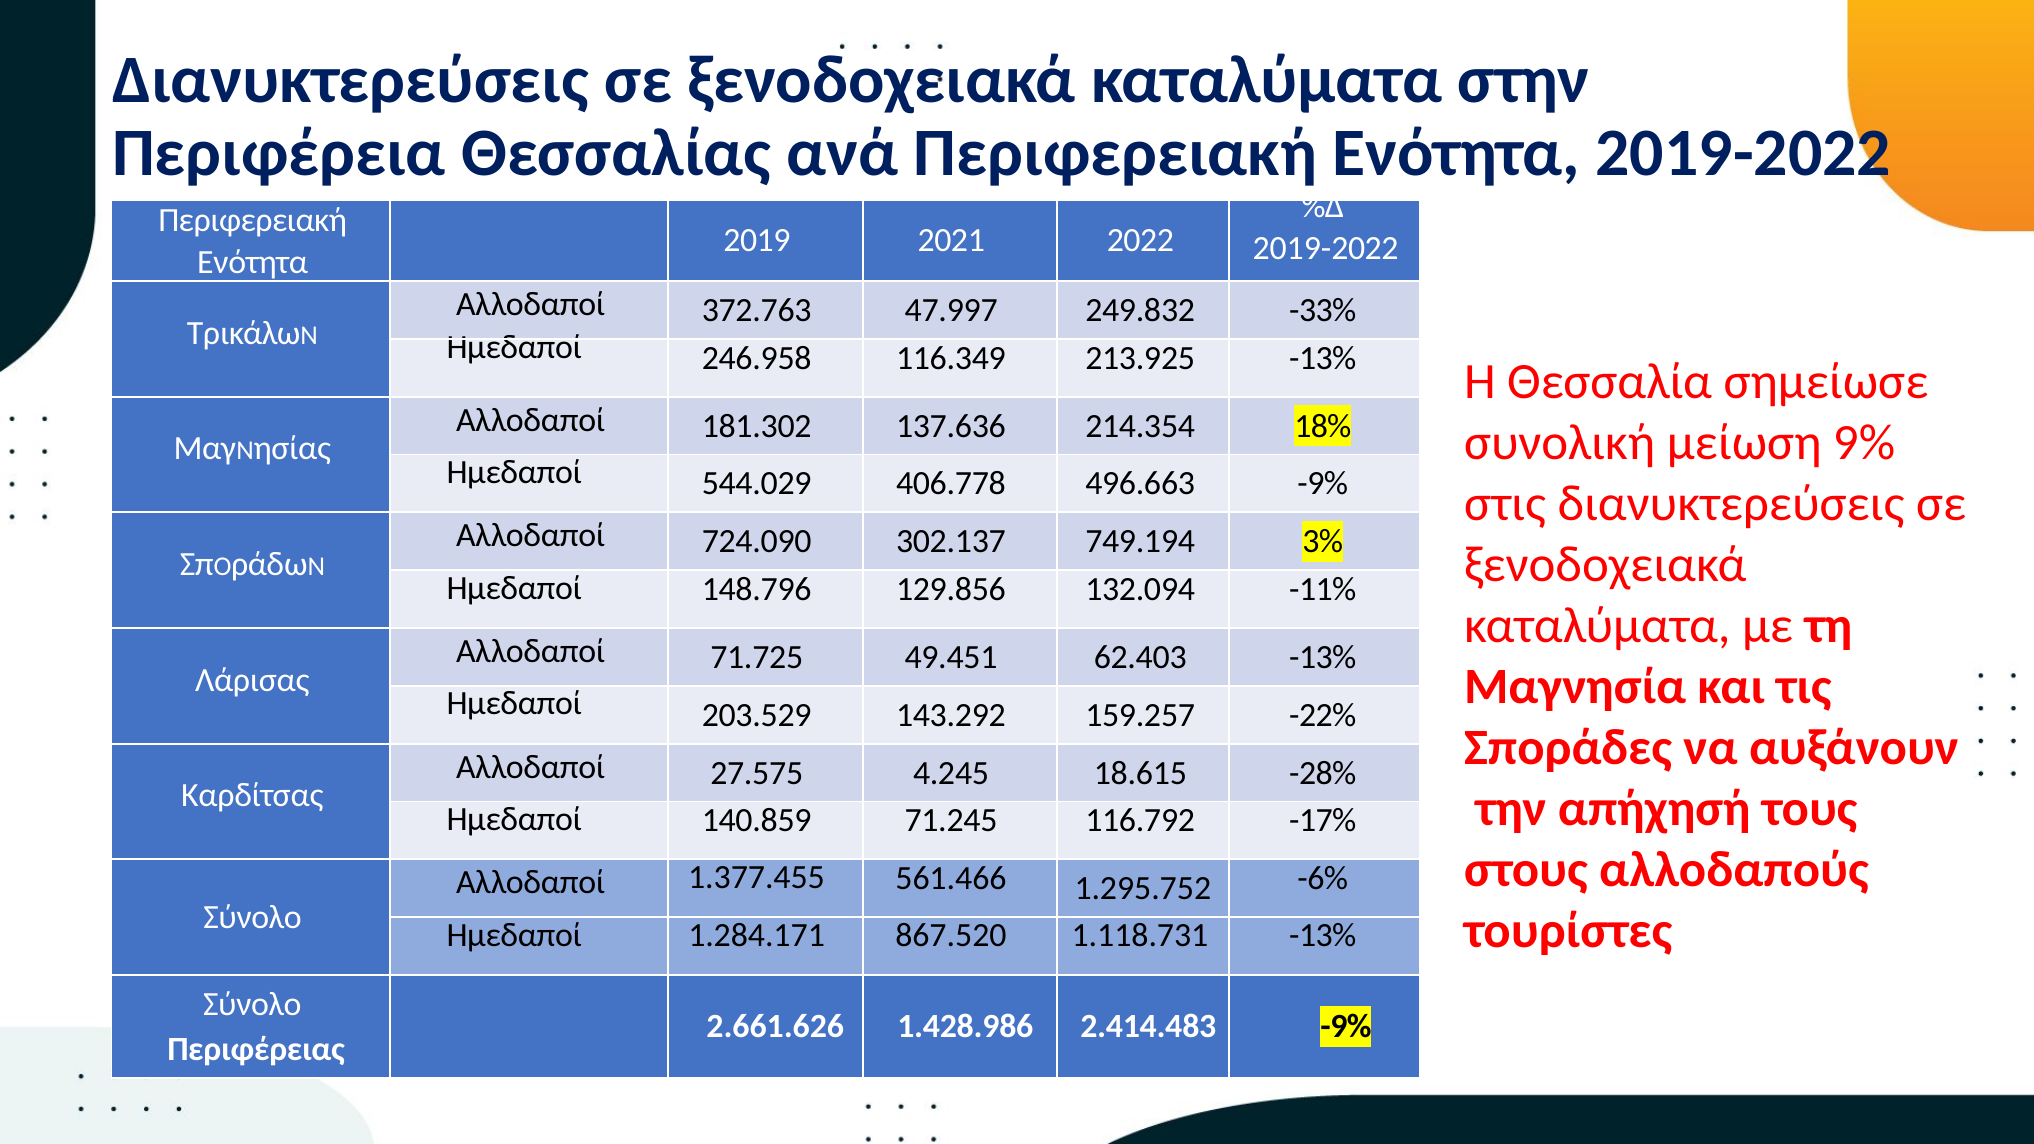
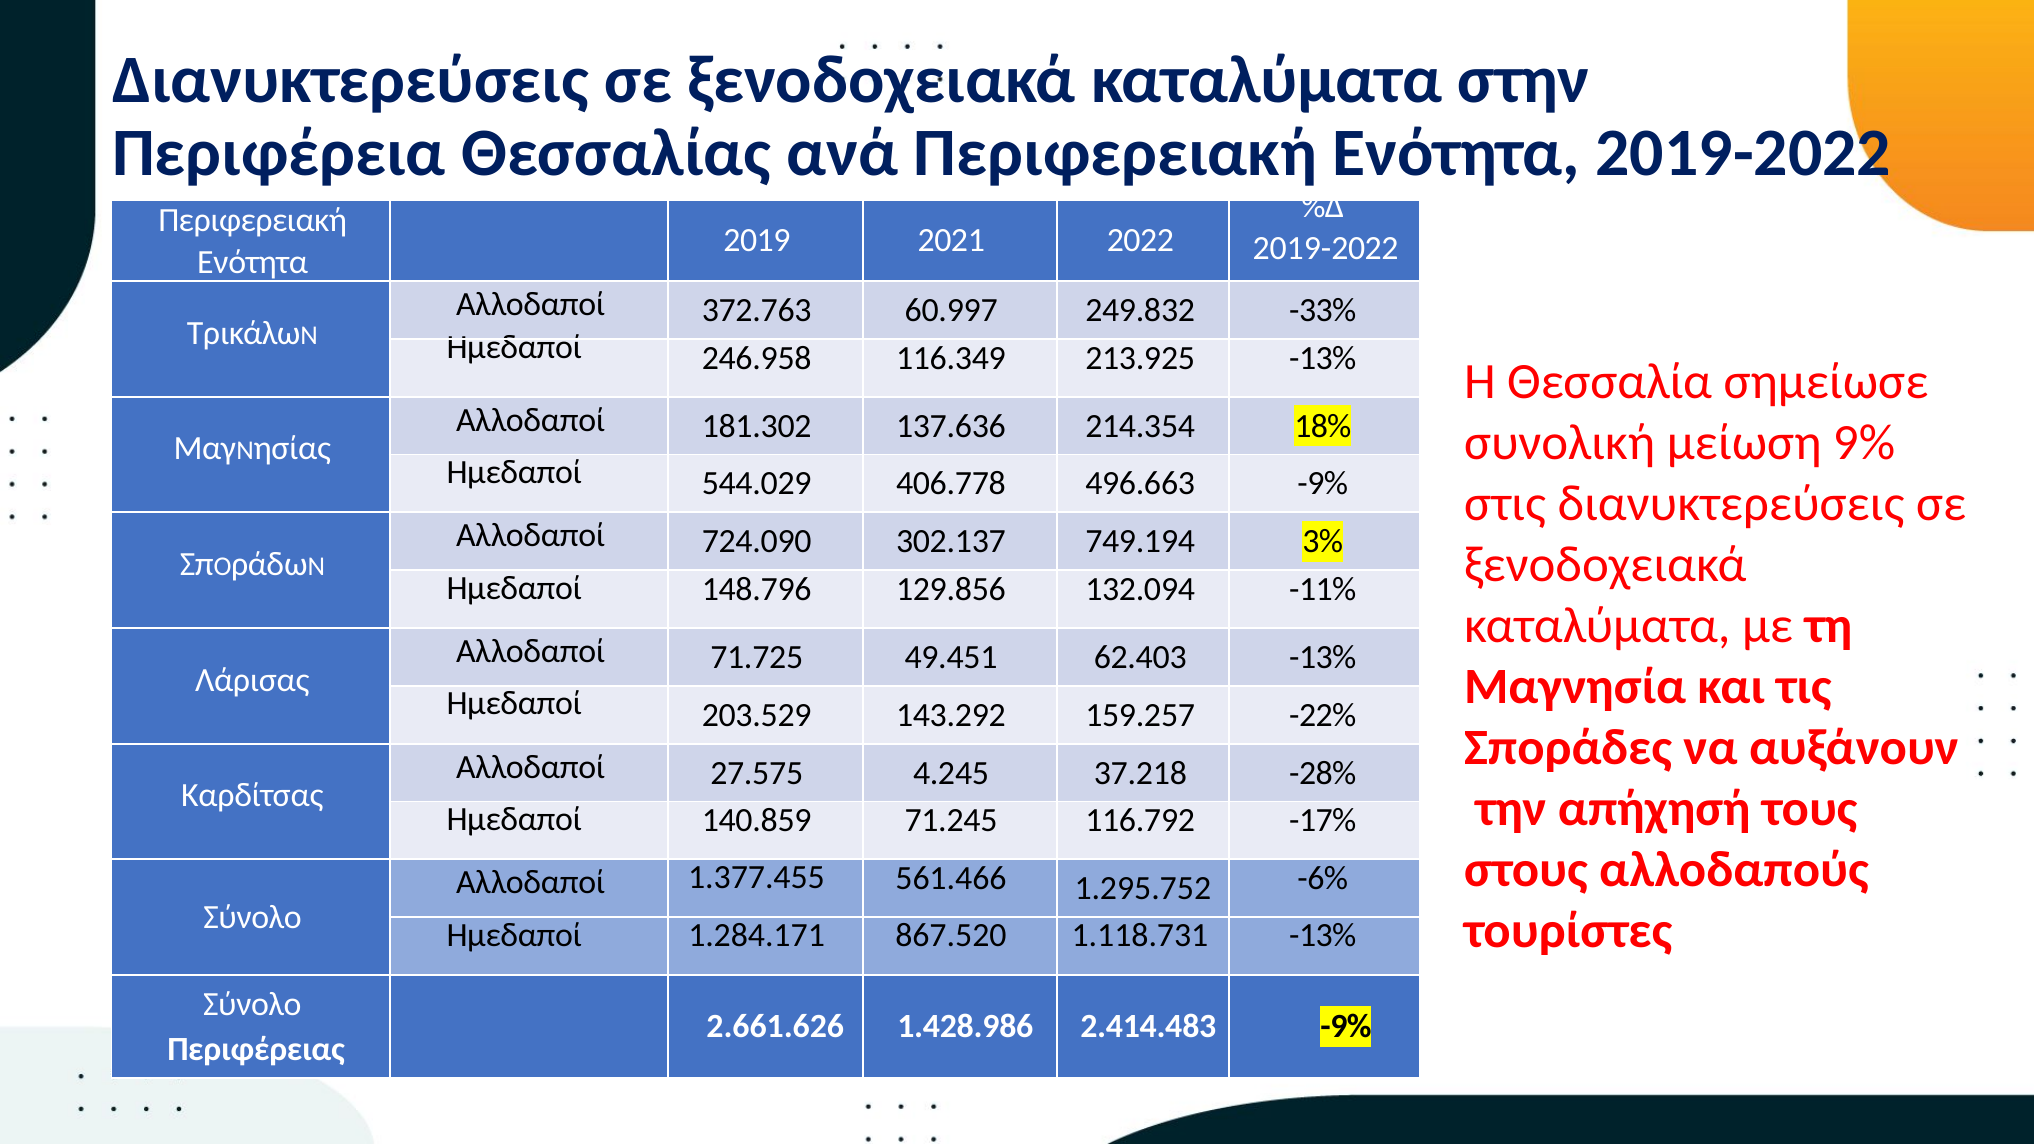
47.997: 47.997 -> 60.997 (951, 310)
18.615: 18.615 -> 37.218 (1140, 773)
